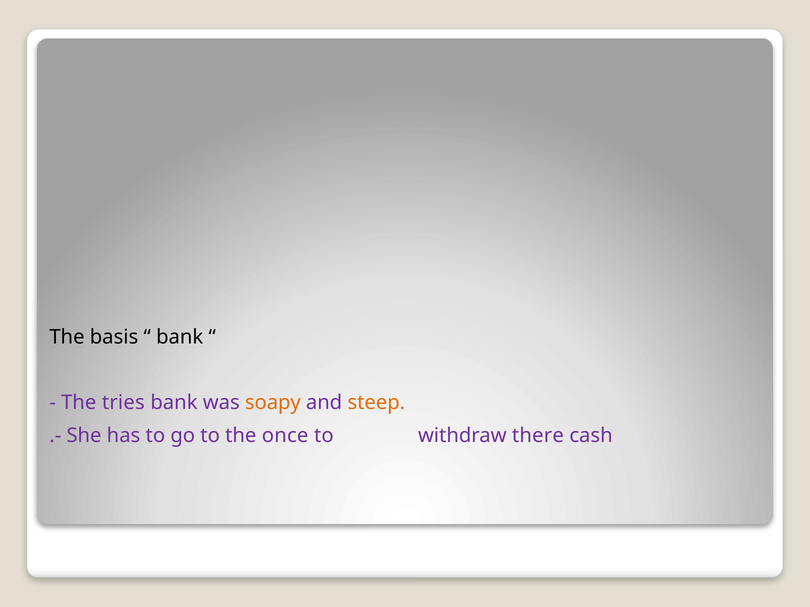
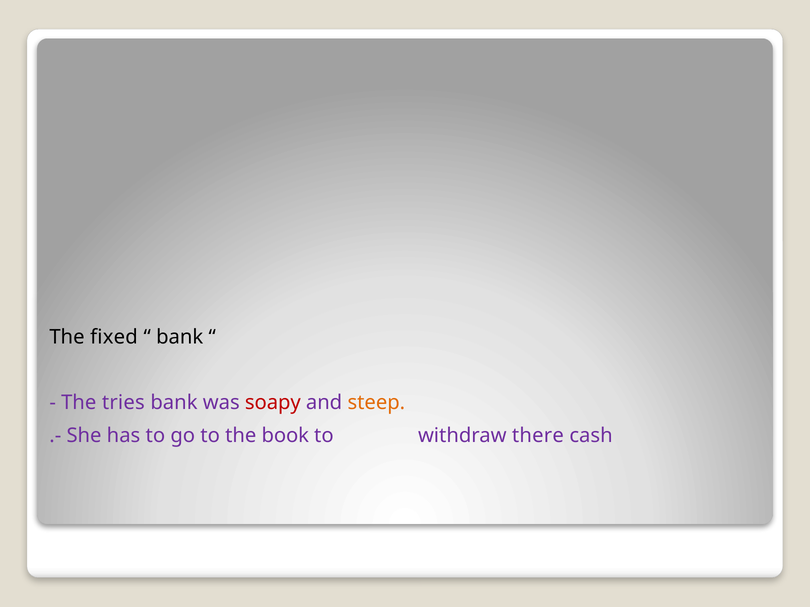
basis: basis -> fixed (114, 337)
soapy colour: orange -> red (273, 403)
once: once -> book (285, 436)
